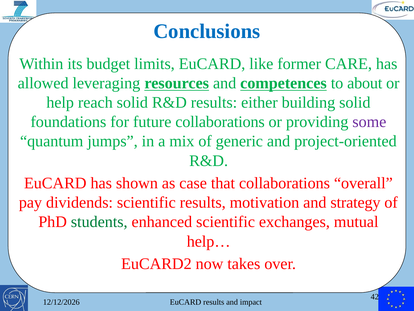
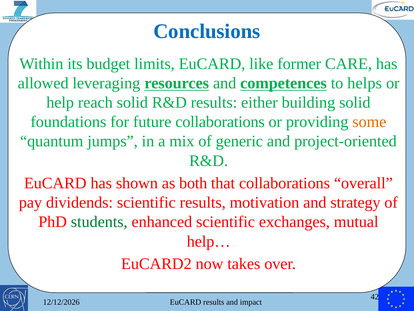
about: about -> helps (365, 83)
some colour: purple -> orange (369, 122)
case: case -> both (193, 183)
